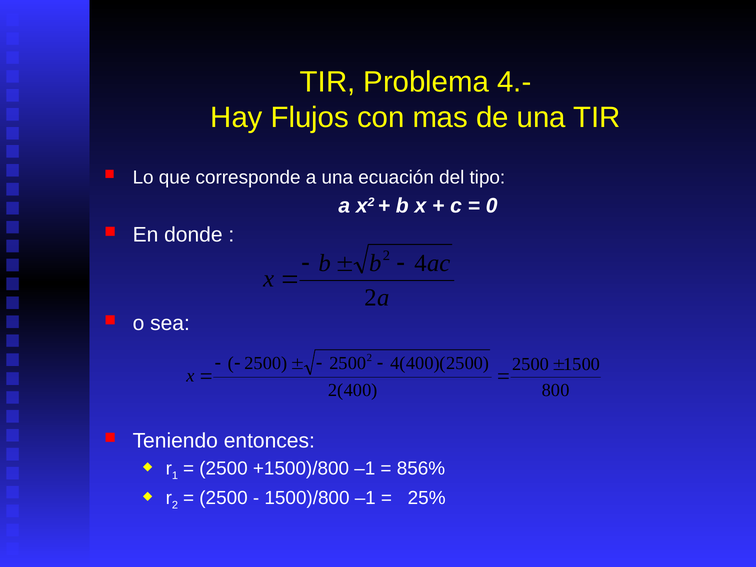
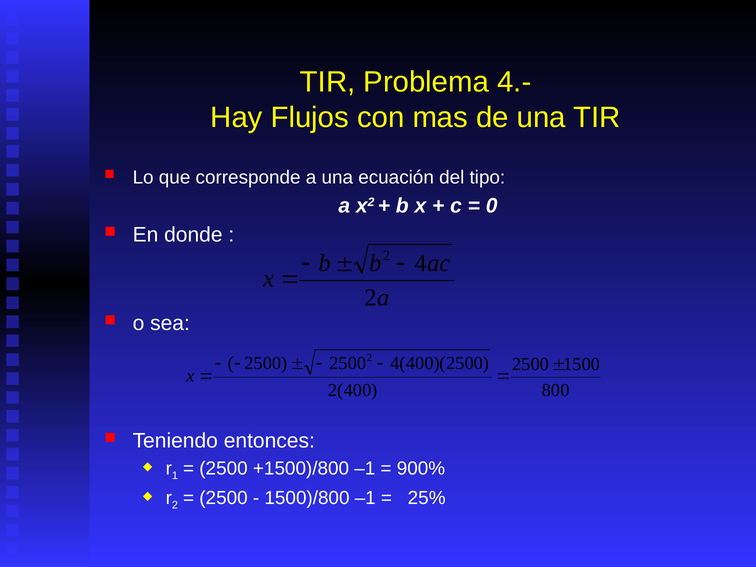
856%: 856% -> 900% (421, 468)
